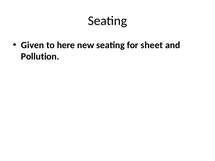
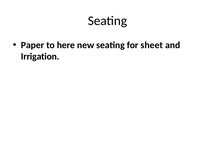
Given: Given -> Paper (33, 45)
Pollution: Pollution -> Irrigation (40, 57)
